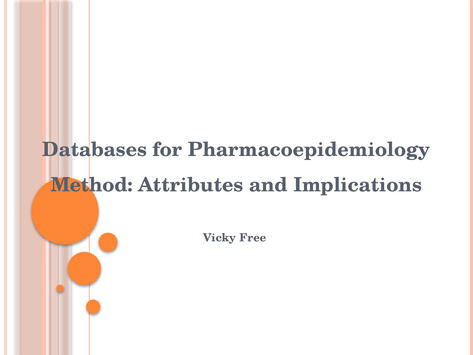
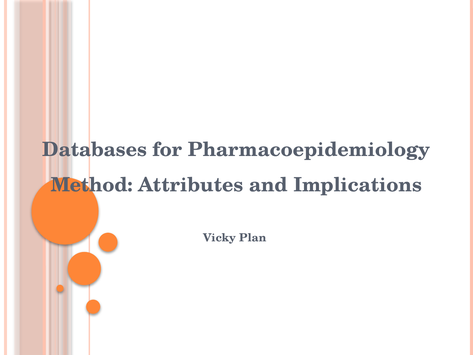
Free: Free -> Plan (253, 238)
